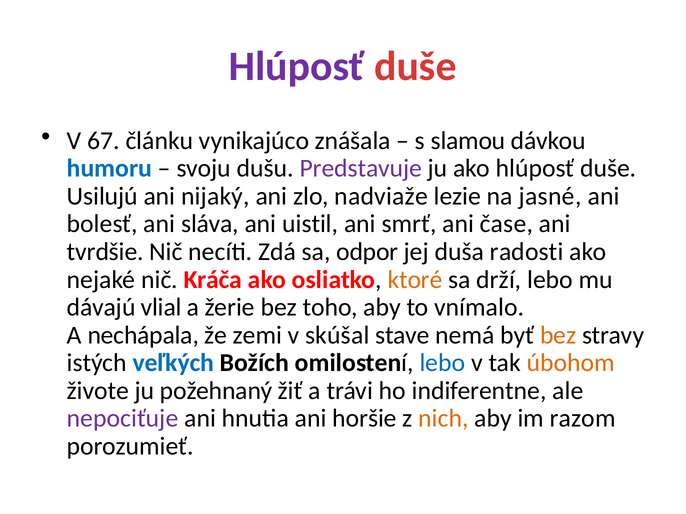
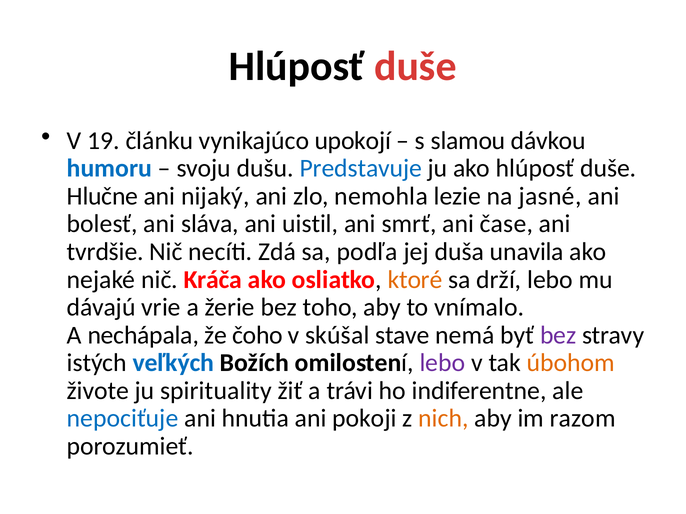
Hlúposť colour: purple -> black (297, 66)
67: 67 -> 19 (104, 141)
znášala: znášala -> upokojí (353, 141)
Predstavuje colour: purple -> blue (361, 169)
Usilujú: Usilujú -> Hlučne (102, 196)
nadviaže: nadviaže -> nemohla (381, 196)
odpor: odpor -> podľa (367, 252)
radosti: radosti -> unavila (527, 252)
vlial: vlial -> vrie (161, 308)
zemi: zemi -> čoho (257, 335)
bez colour: orange -> purple (558, 335)
lebo colour: blue -> purple (442, 363)
požehnaný: požehnaný -> spirituality (216, 391)
nepociťuje colour: purple -> blue (123, 419)
horšie: horšie -> pokoji (364, 419)
